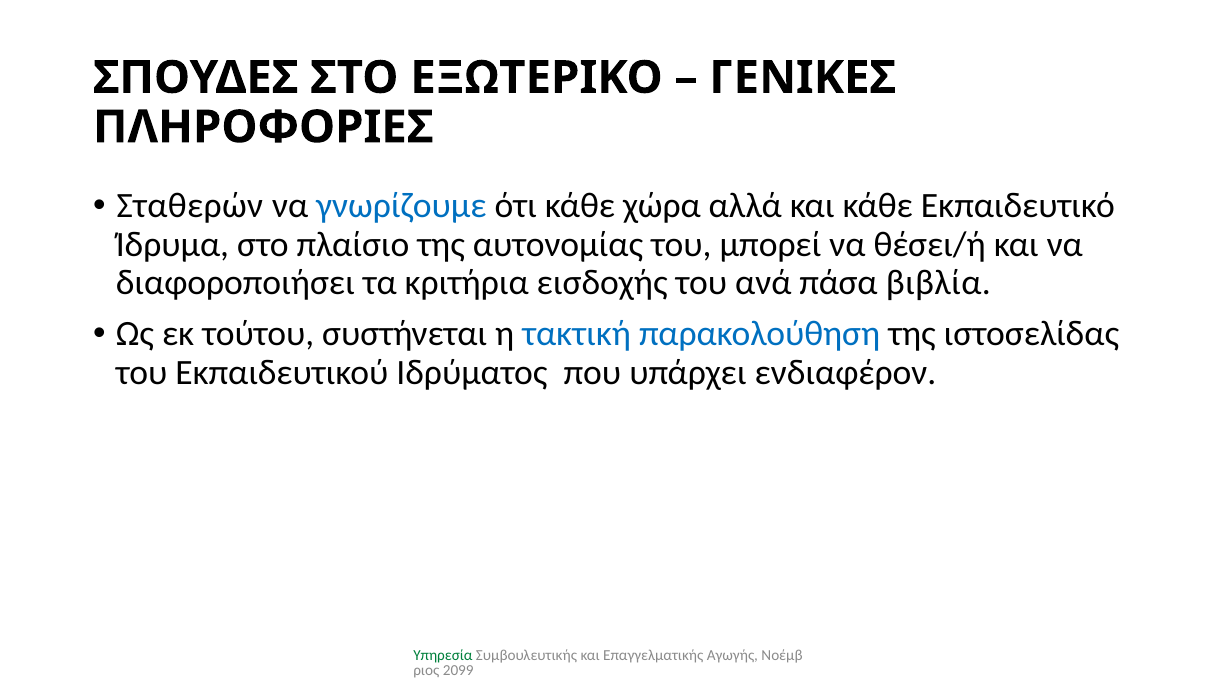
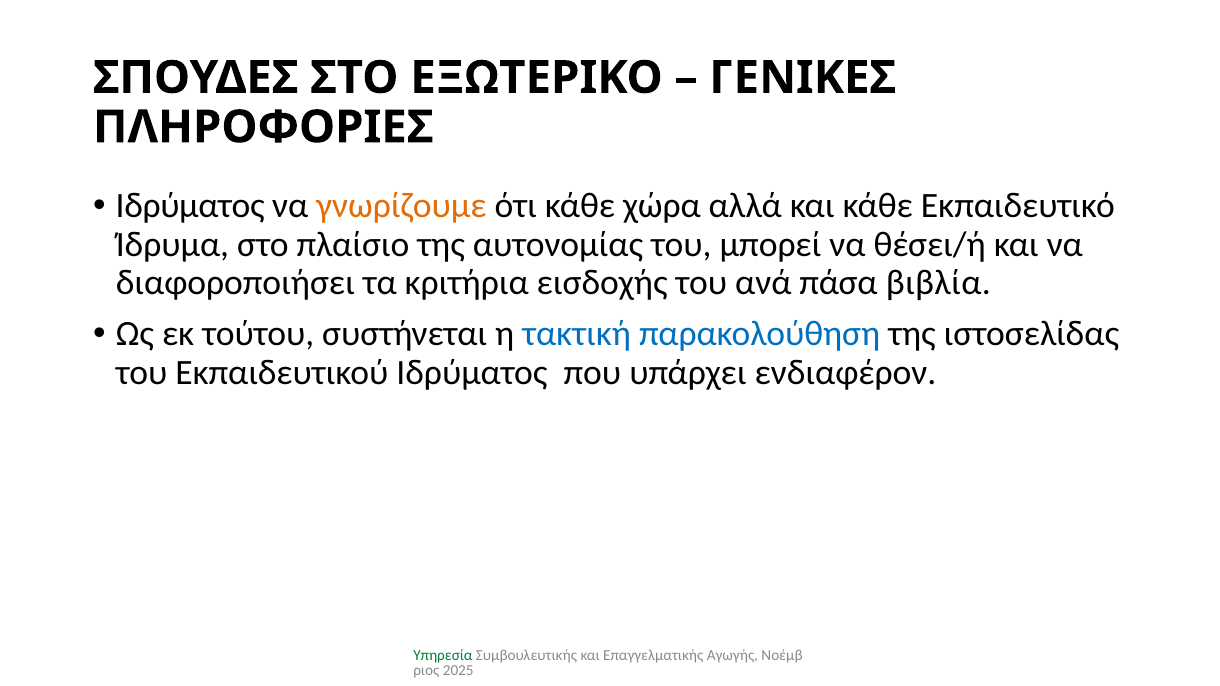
Σταθερών: Σταθερών -> Ιδρύματος (190, 206)
γνωρίζουμε colour: blue -> orange (401, 206)
2099: 2099 -> 2025 (458, 670)
